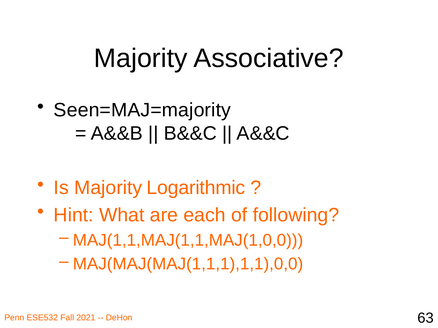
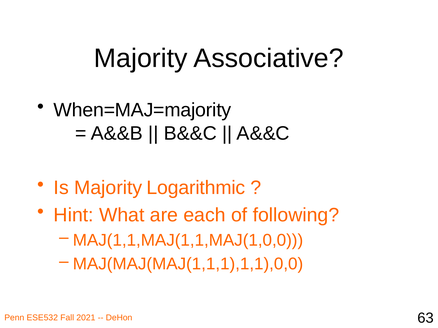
Seen=MAJ=majority: Seen=MAJ=majority -> When=MAJ=majority (142, 110)
